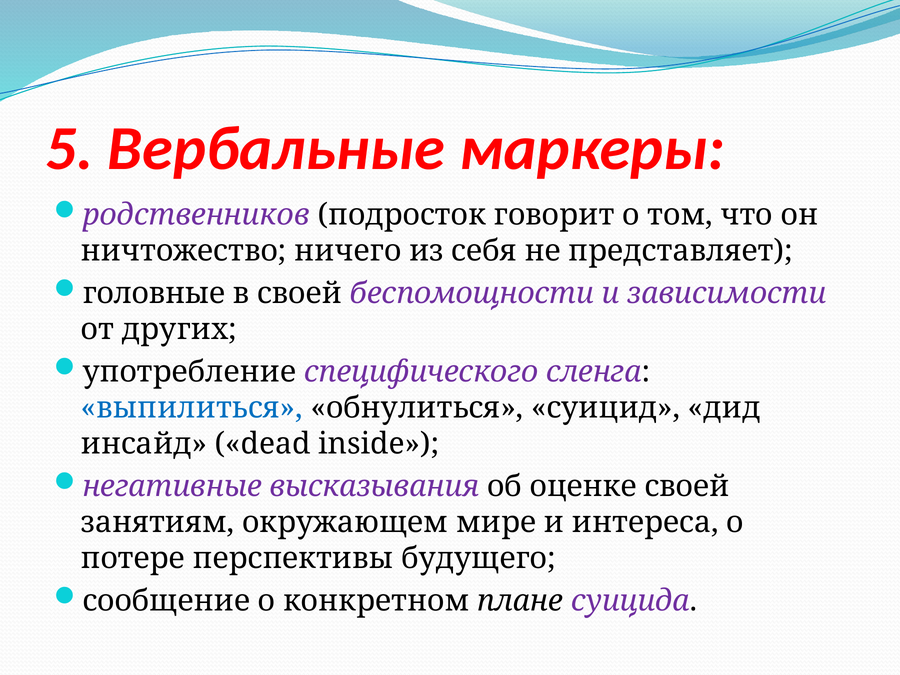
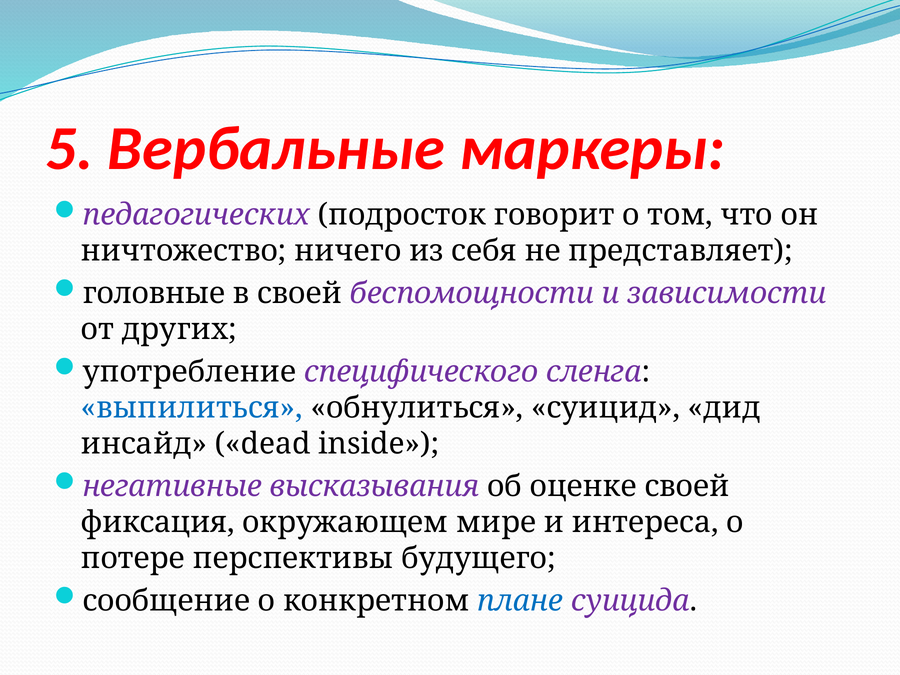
родственников: родственников -> педагогических (196, 215)
занятиям: занятиям -> фиксация (158, 522)
плане colour: black -> blue (520, 601)
